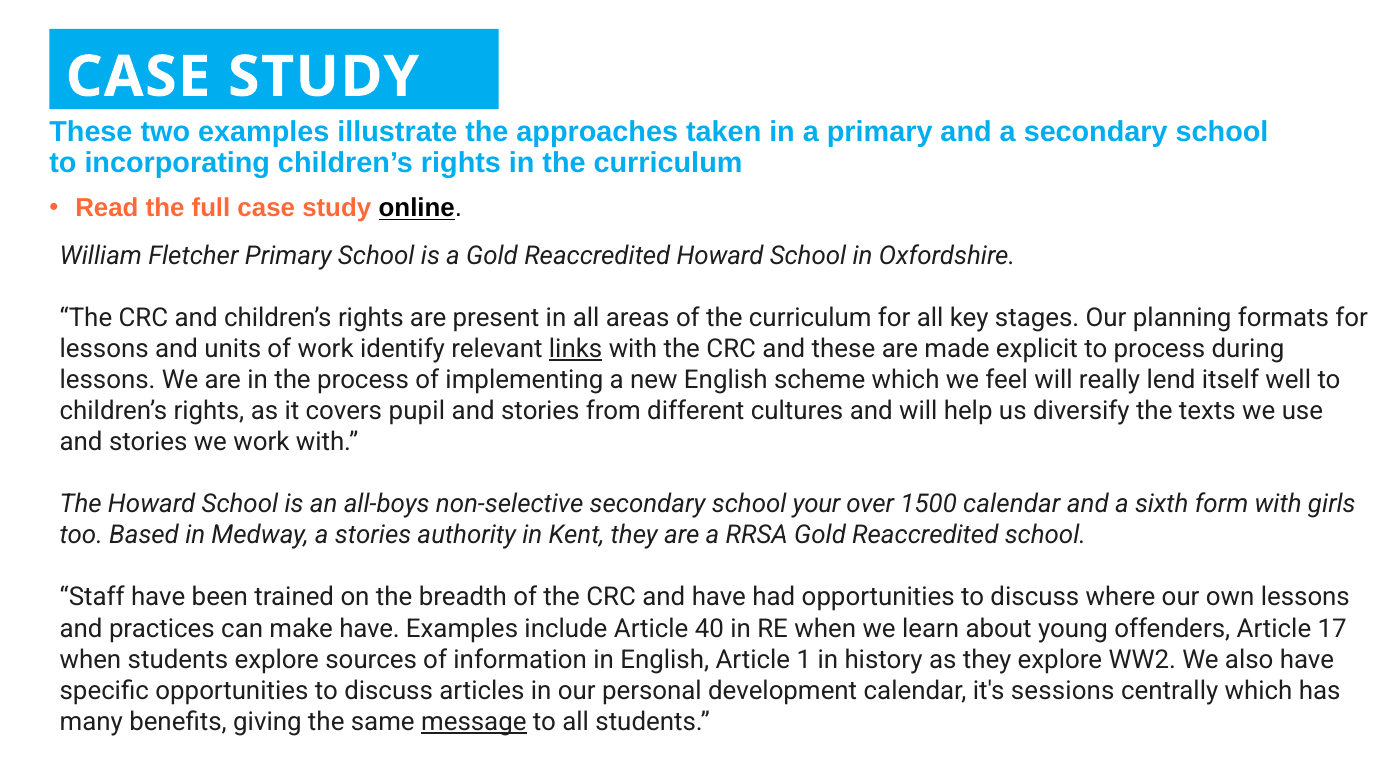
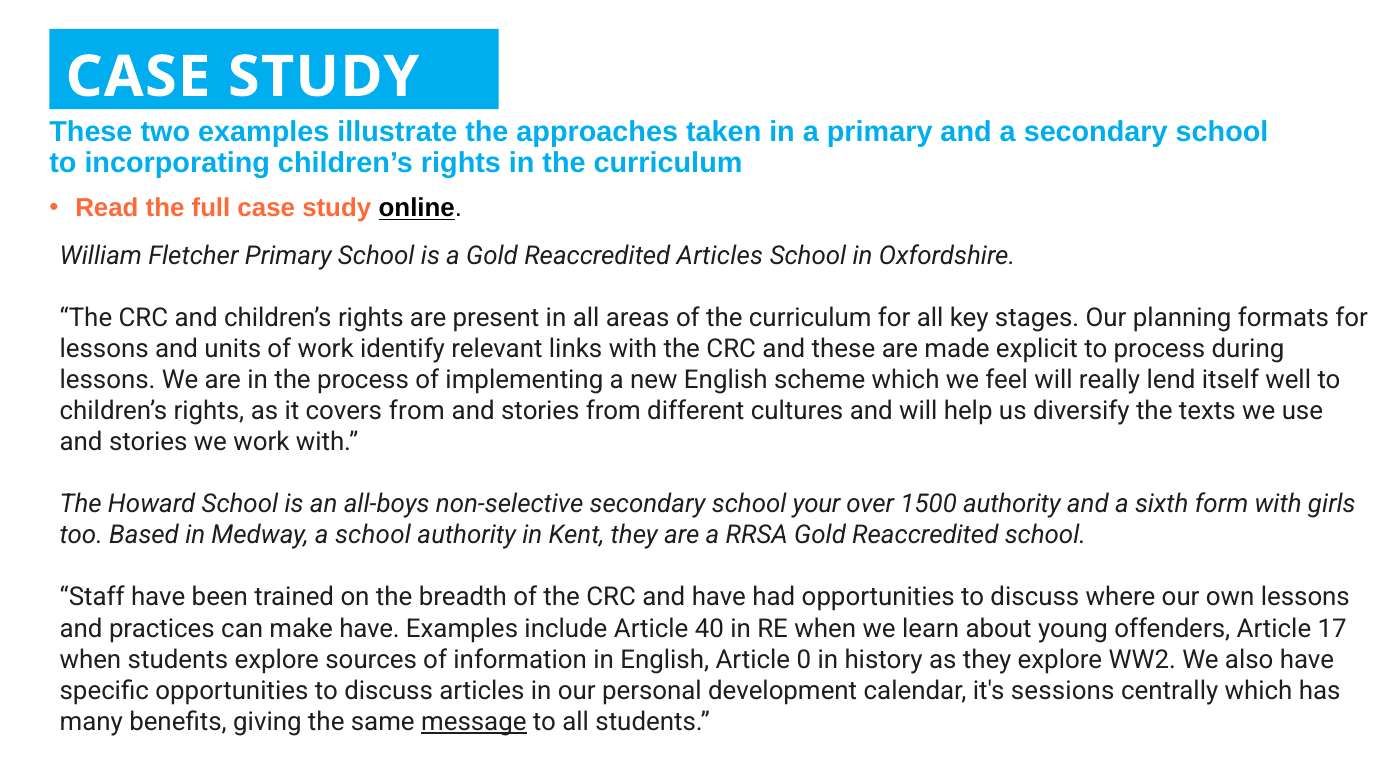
Reaccredited Howard: Howard -> Articles (720, 255)
links underline: present -> none (576, 349)
covers pupil: pupil -> from (417, 411)
1500 calendar: calendar -> authority (1012, 504)
a stories: stories -> school (373, 535)
1: 1 -> 0 (804, 659)
